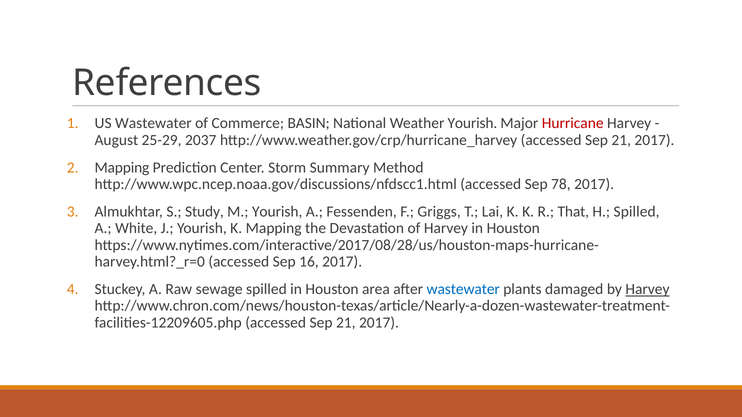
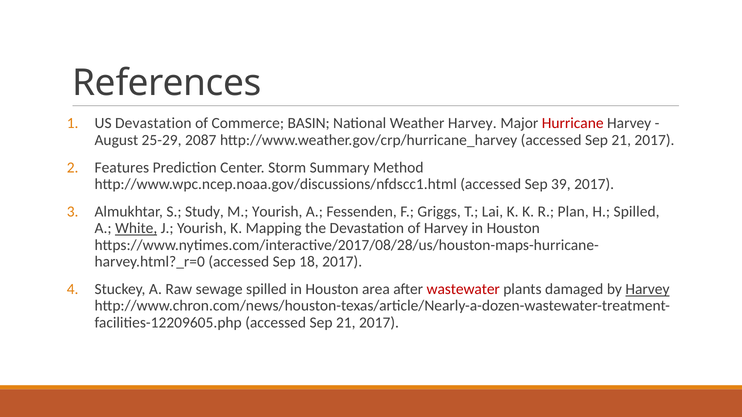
US Wastewater: Wastewater -> Devastation (153, 123)
Weather Yourish: Yourish -> Harvey (472, 123)
2037: 2037 -> 2087 (201, 140)
Mapping: Mapping -> Features (122, 168)
78: 78 -> 39 (561, 184)
That: That -> Plan (573, 212)
White underline: none -> present (136, 228)
16: 16 -> 18 (309, 262)
wastewater colour: blue -> red (463, 289)
